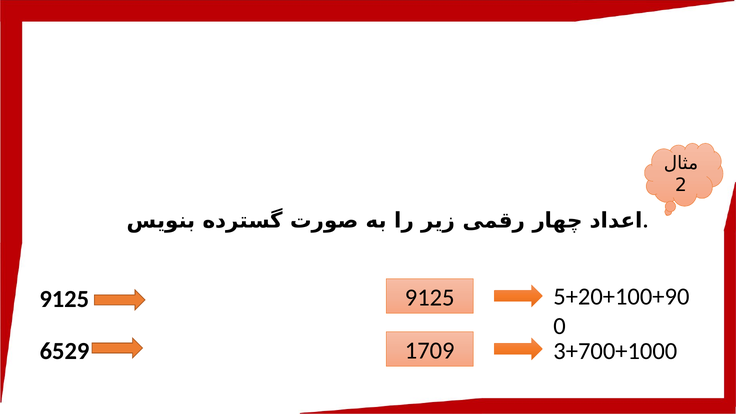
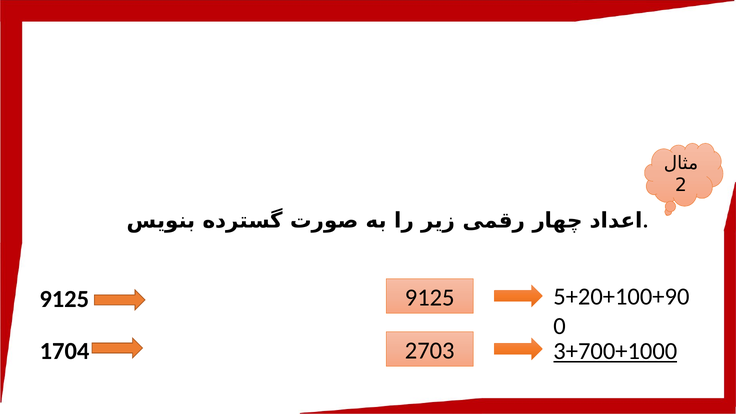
1709: 1709 -> 2703 (430, 351)
6529: 6529 -> 1704 (65, 351)
3+700+1000 underline: none -> present (615, 351)
